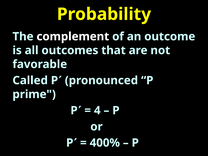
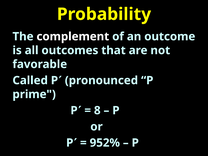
4: 4 -> 8 (97, 110)
400%: 400% -> 952% (105, 143)
